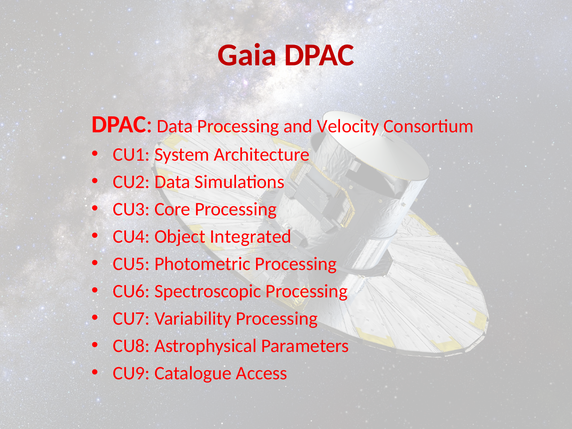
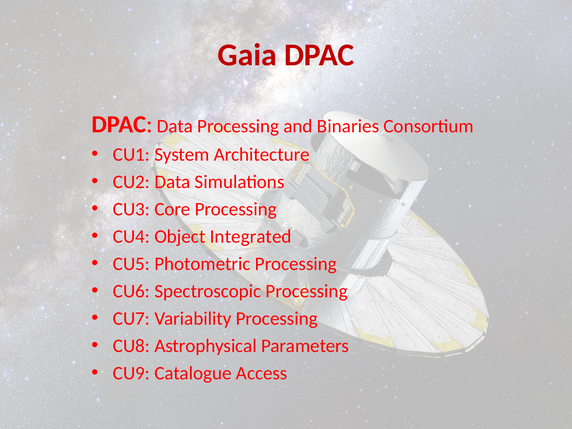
Velocity: Velocity -> Binaries (348, 126)
